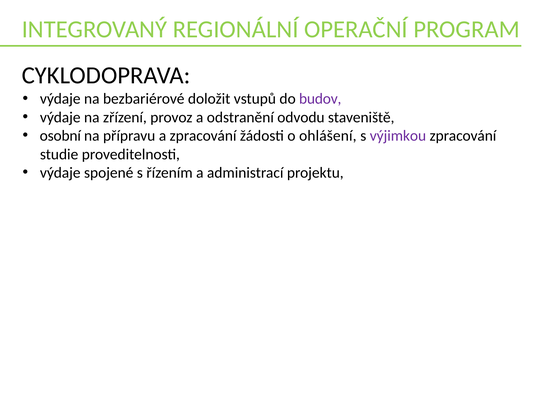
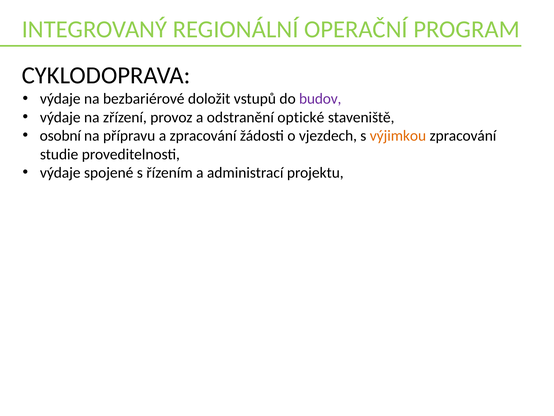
odvodu: odvodu -> optické (301, 117)
ohlášení: ohlášení -> vjezdech (328, 136)
výjimkou colour: purple -> orange (398, 136)
